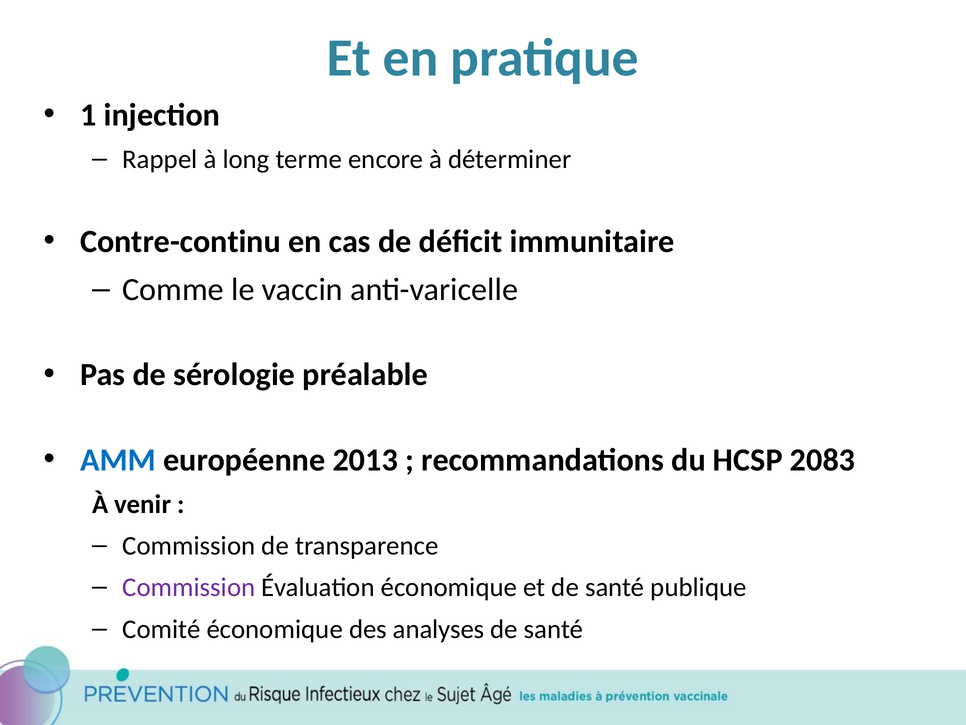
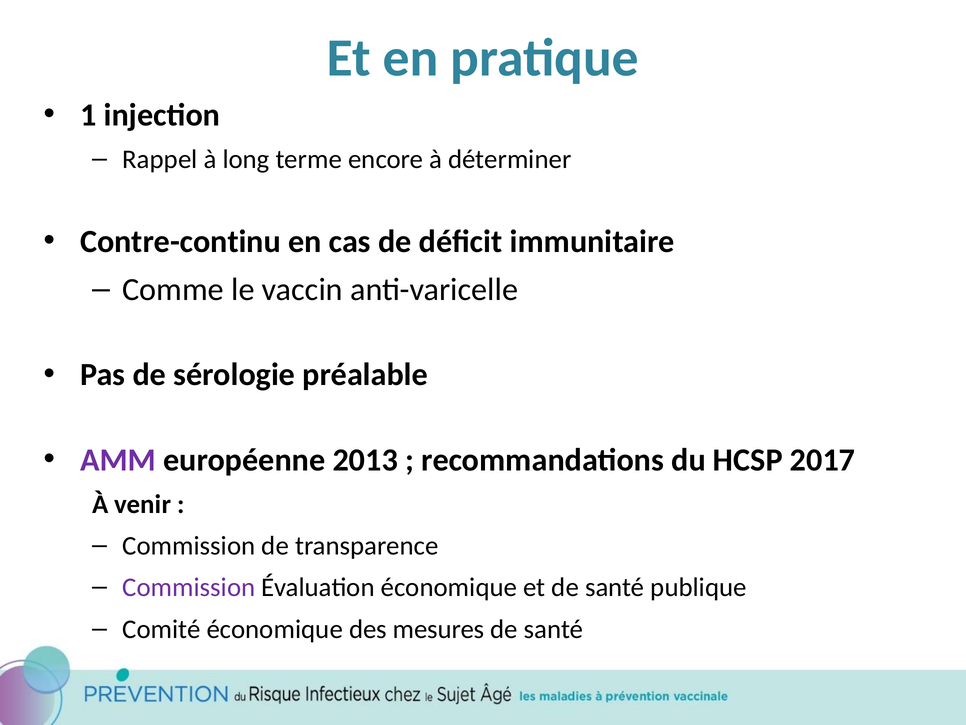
AMM colour: blue -> purple (118, 460)
2083: 2083 -> 2017 (823, 460)
analyses: analyses -> mesures (439, 629)
